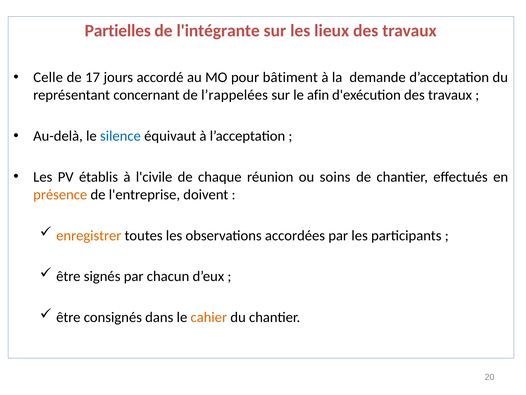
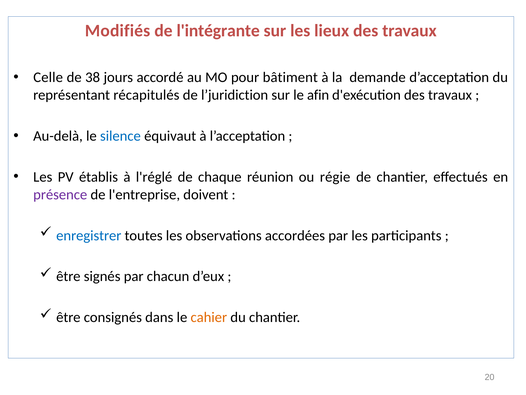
Partielles: Partielles -> Modifiés (118, 31)
17: 17 -> 38 (93, 77)
concernant: concernant -> récapitulés (146, 95)
l’rappelées: l’rappelées -> l’juridiction (235, 95)
l'civile: l'civile -> l'réglé (154, 177)
soins: soins -> régie (335, 177)
présence colour: orange -> purple (60, 194)
enregistrer colour: orange -> blue (89, 235)
